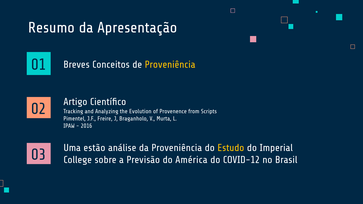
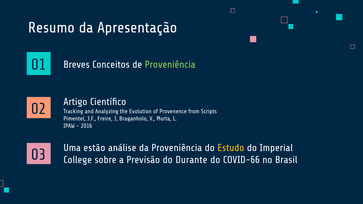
Proveniência colour: yellow -> light green (170, 65)
América: América -> Durante (191, 160)
COVID-12: COVID-12 -> COVID-66 (241, 160)
